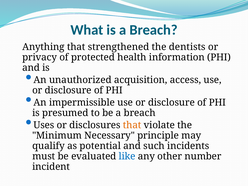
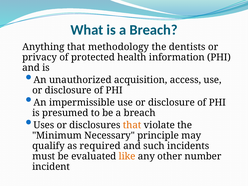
strengthened: strengthened -> methodology (119, 47)
potential: potential -> required (100, 146)
like colour: blue -> orange (127, 156)
